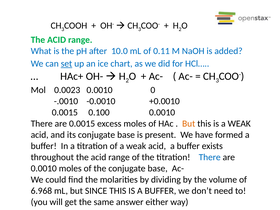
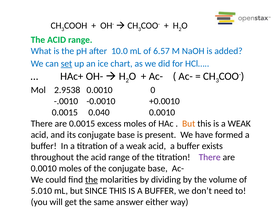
0.11: 0.11 -> 6.57 (161, 51)
0.0023: 0.0023 -> 2.9538 (67, 90)
0.100: 0.100 -> 0.040 (99, 112)
There colour: blue -> purple (210, 157)
the underline: none -> present (91, 180)
6.968: 6.968 -> 5.010 (41, 191)
